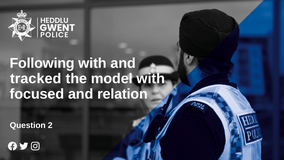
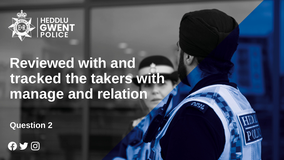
Following: Following -> Reviewed (42, 63)
model: model -> takers (112, 78)
focused: focused -> manage (37, 94)
